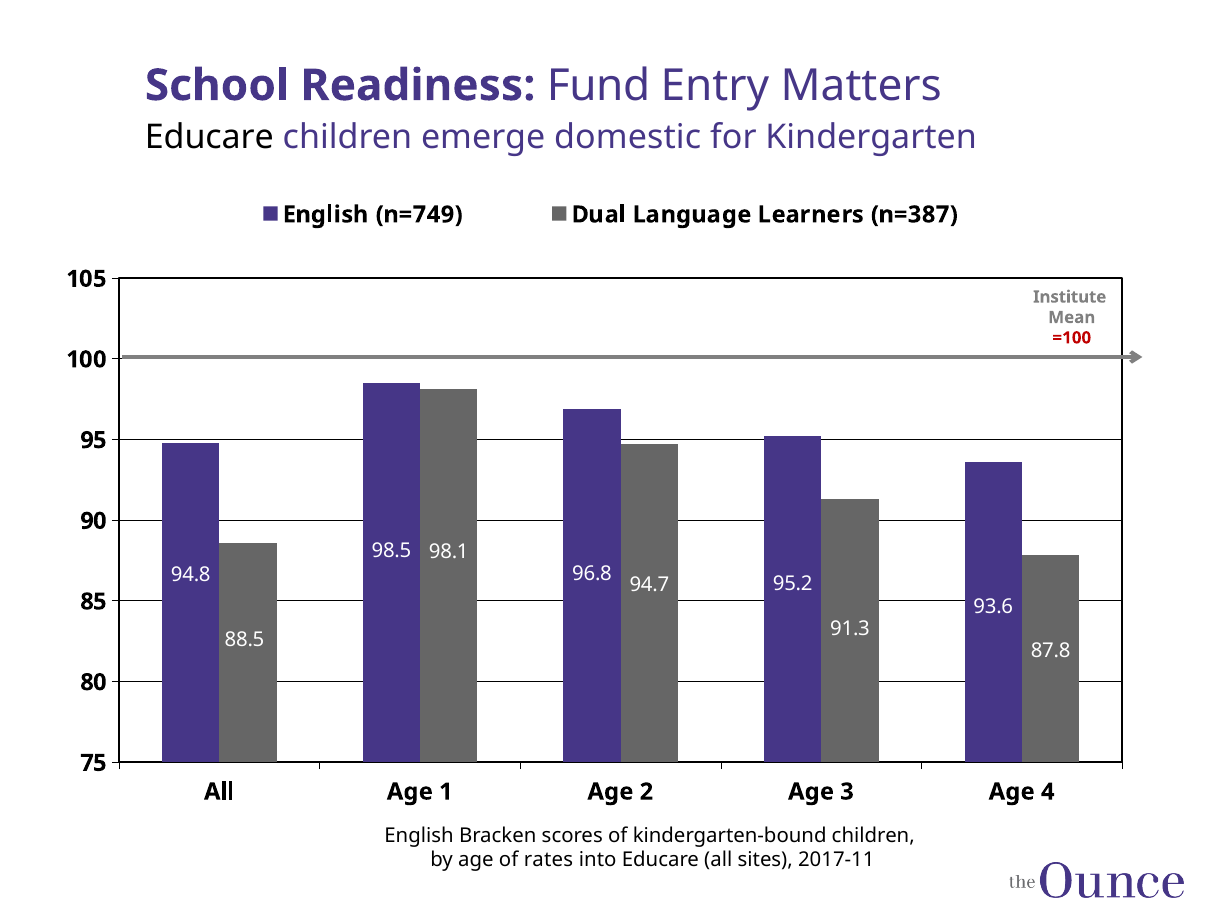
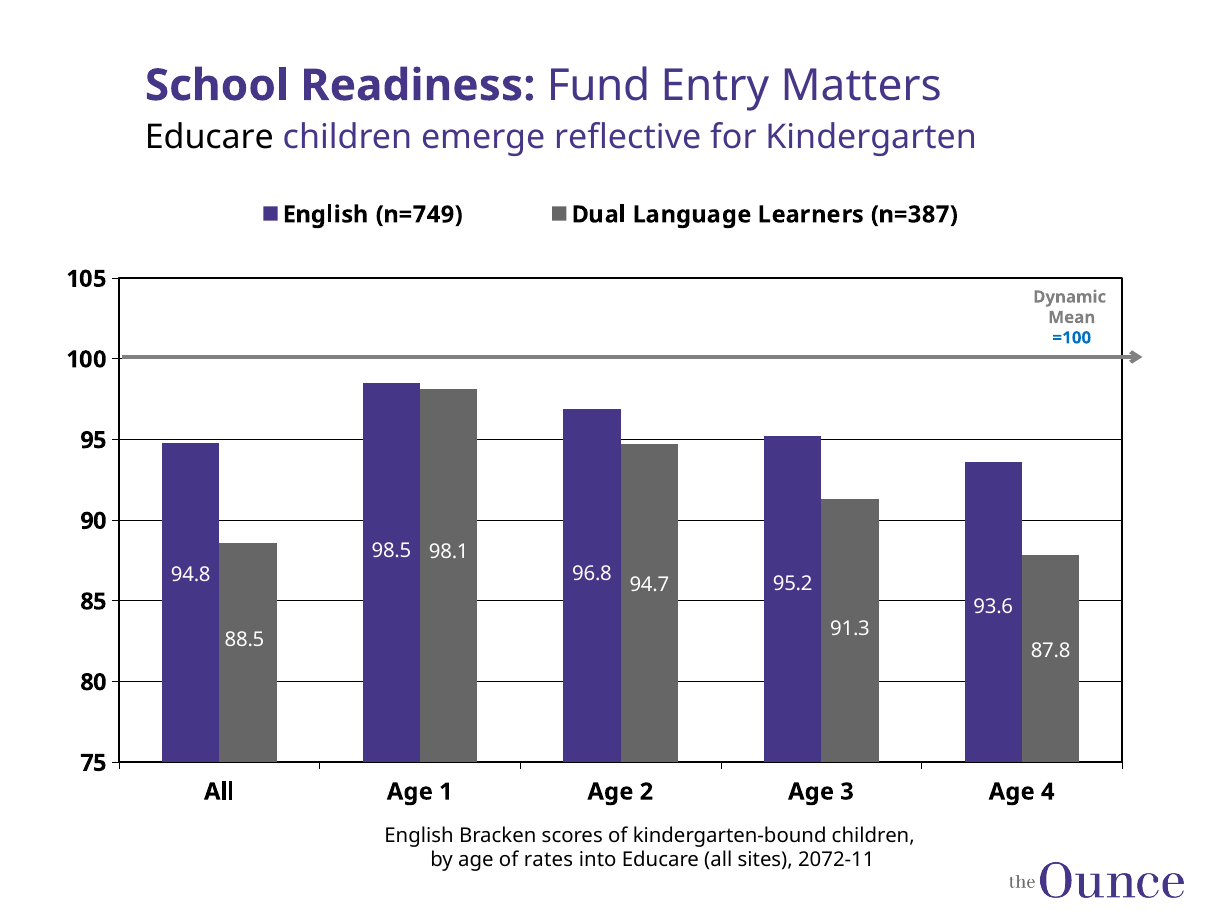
domestic: domestic -> reflective (628, 137)
Institute: Institute -> Dynamic (1070, 297)
=100 colour: red -> blue (1072, 338)
2017-11: 2017-11 -> 2072-11 (836, 860)
